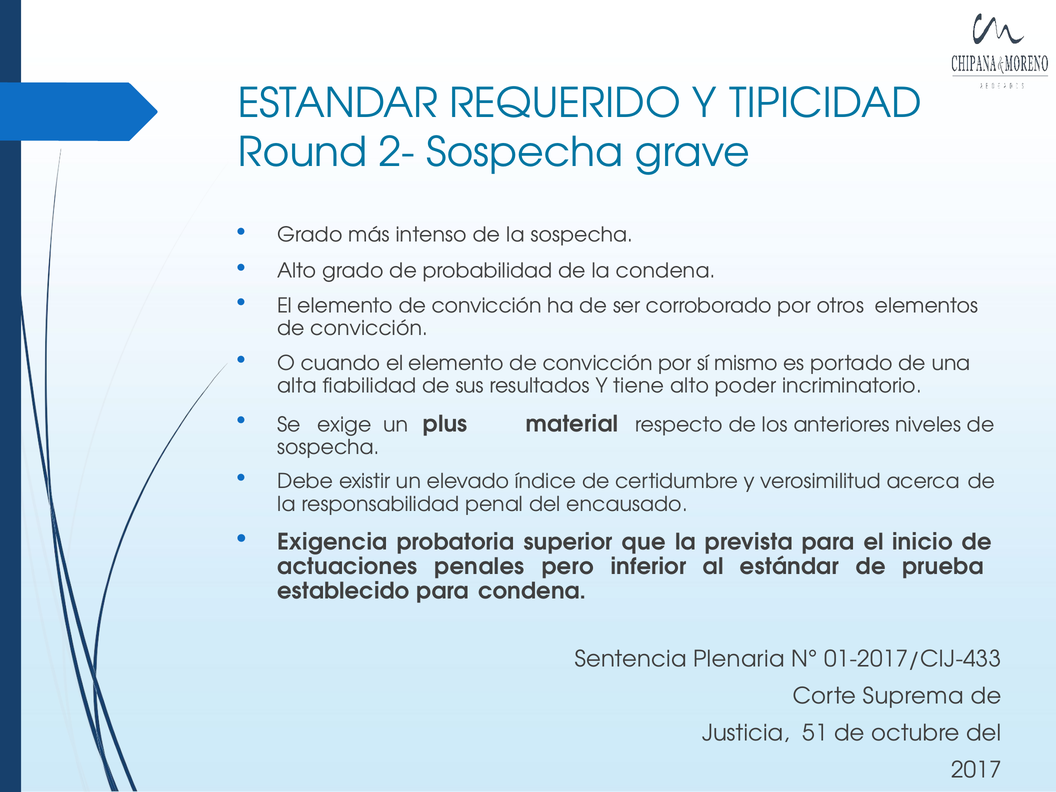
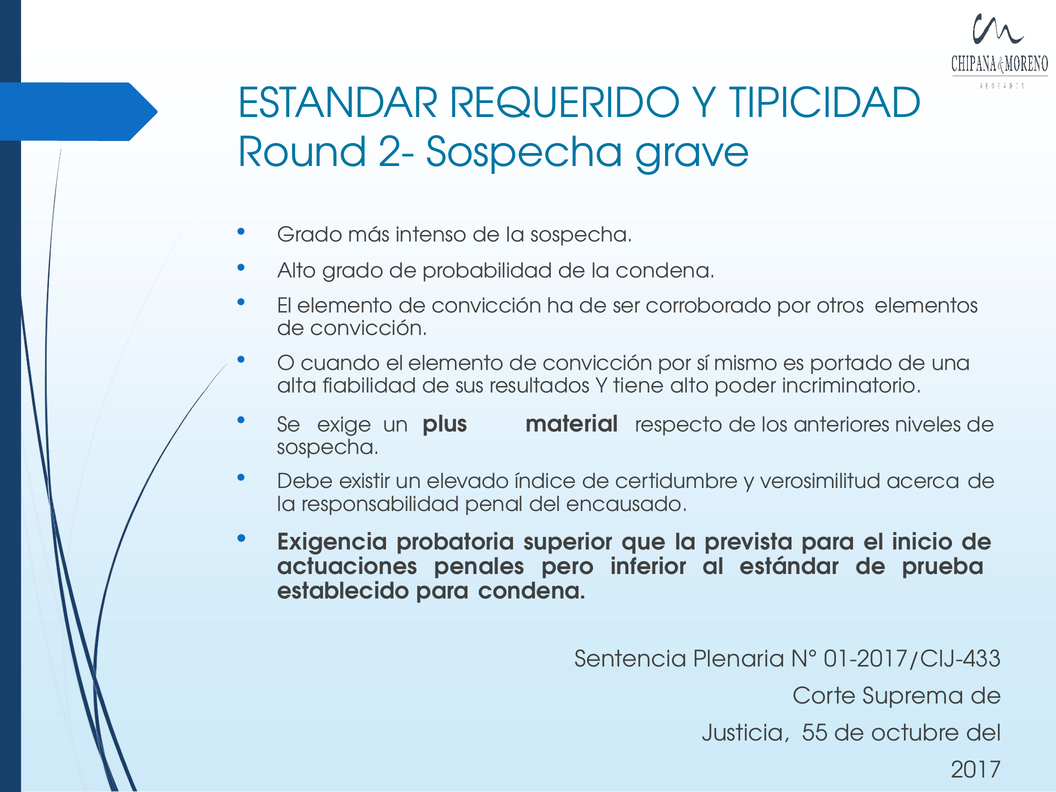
51: 51 -> 55 (815, 733)
